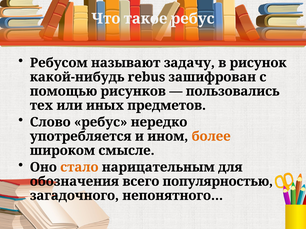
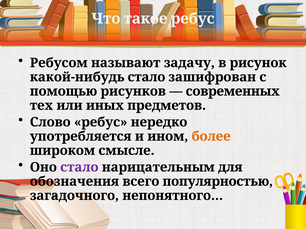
какой-нибудь rebus: rebus -> стало (146, 77)
пользовались: пользовались -> современных (233, 91)
стало colour: orange -> purple (79, 168)
